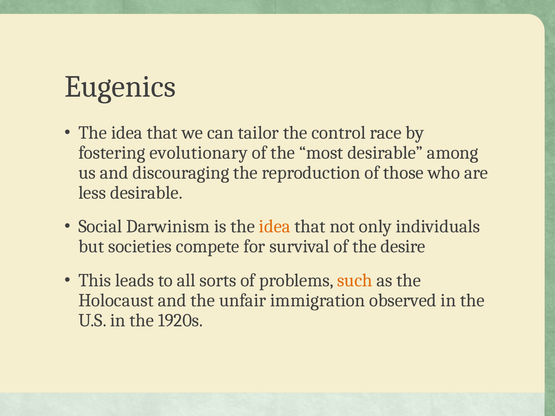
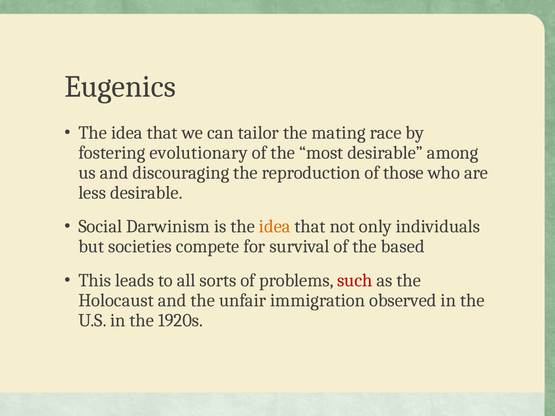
control: control -> mating (339, 133)
desire: desire -> based (403, 247)
such colour: orange -> red (355, 280)
